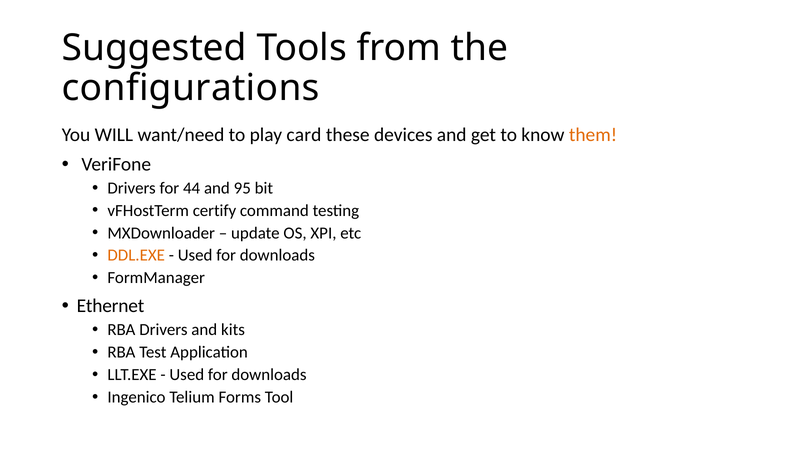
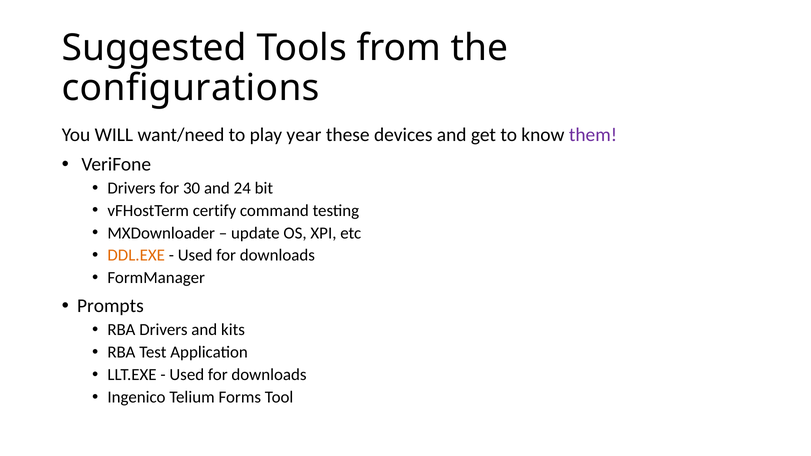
card: card -> year (304, 135)
them colour: orange -> purple (593, 135)
44: 44 -> 30 (192, 188)
95: 95 -> 24 (242, 188)
Ethernet: Ethernet -> Prompts (110, 306)
